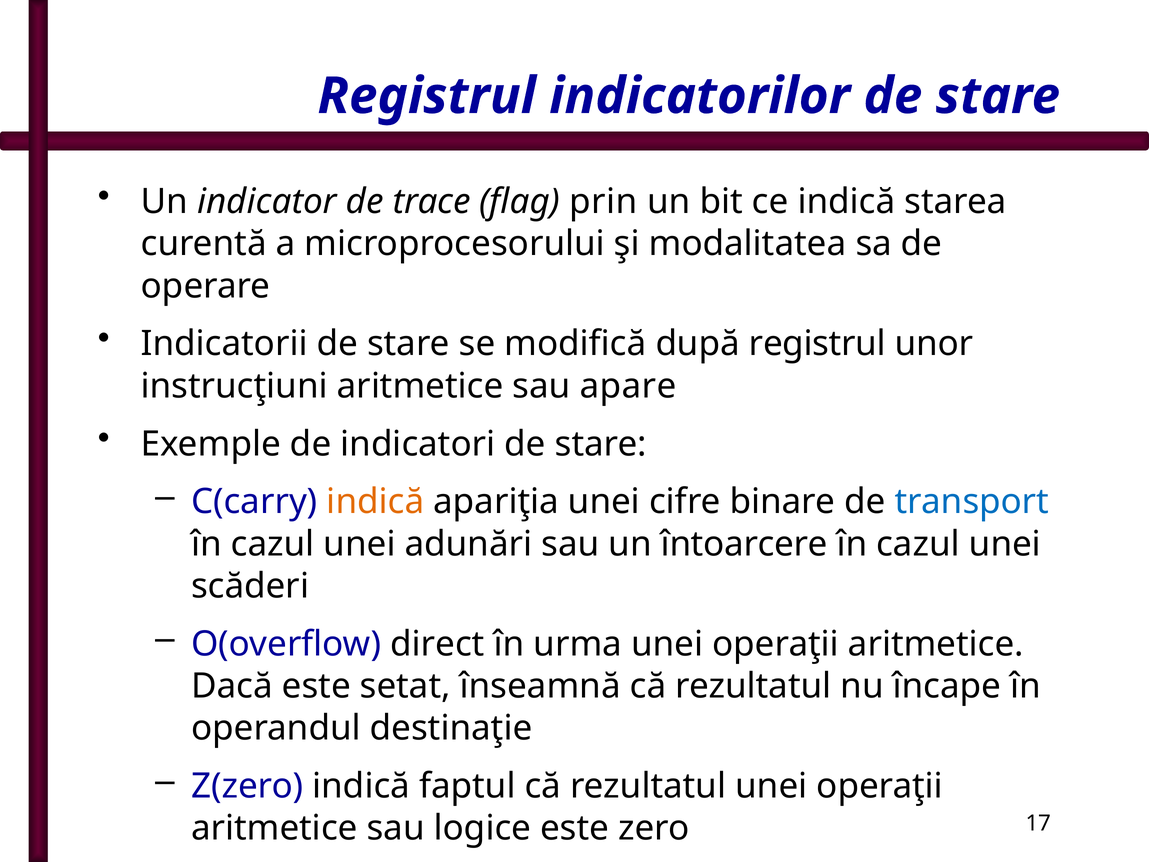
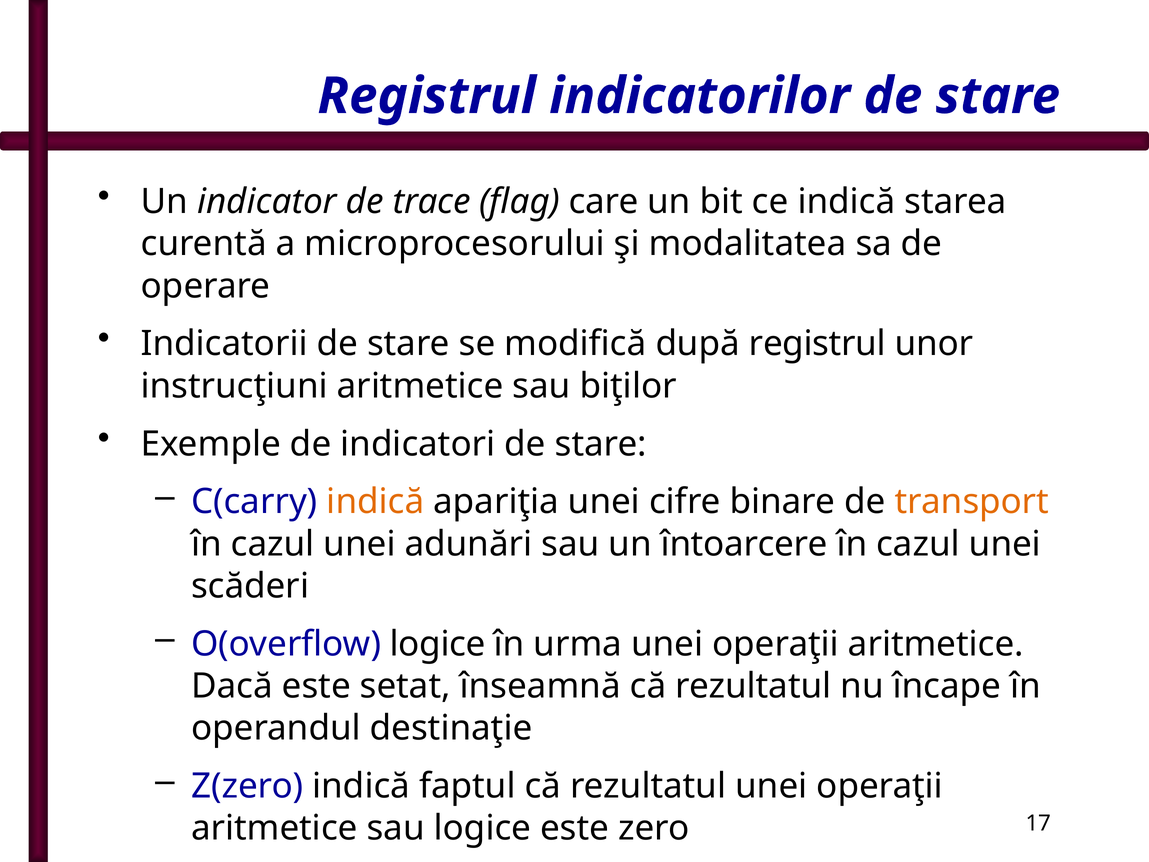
prin: prin -> care (604, 202)
apare: apare -> biţilor (628, 386)
transport colour: blue -> orange (972, 502)
O(overflow direct: direct -> logice (438, 644)
